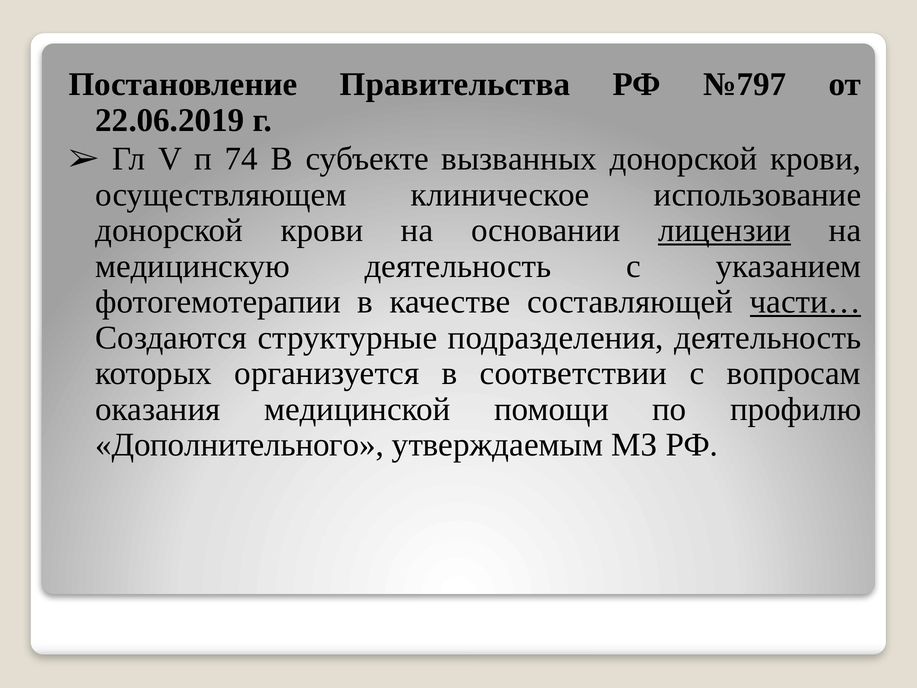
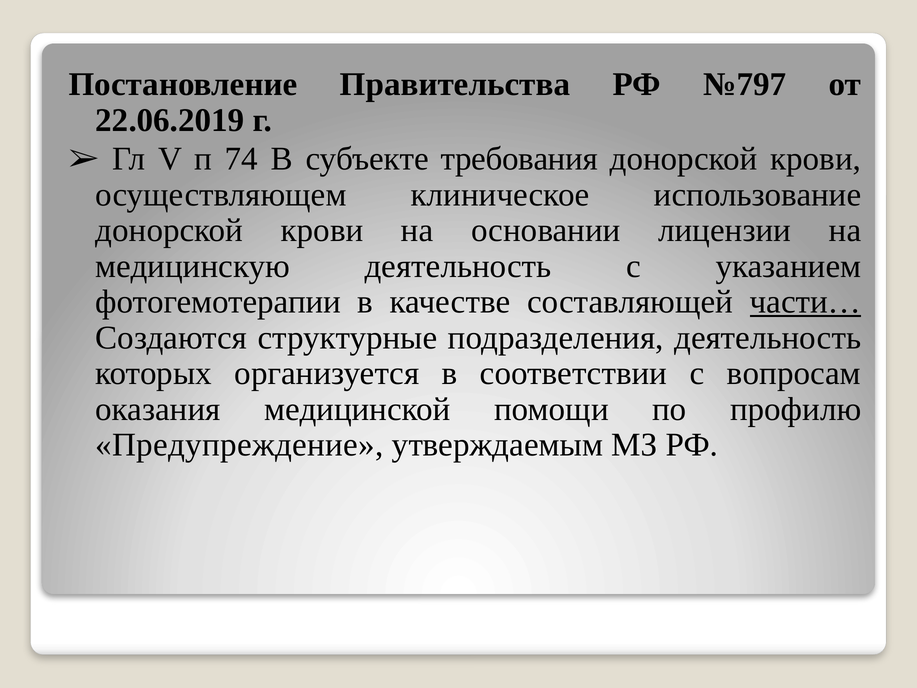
вызванных: вызванных -> требования (519, 159)
лицензии underline: present -> none (725, 230)
Дополнительного: Дополнительного -> Предупреждение (239, 445)
